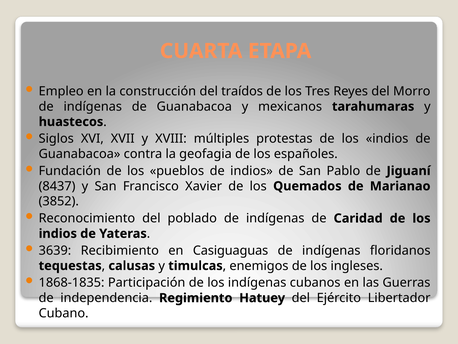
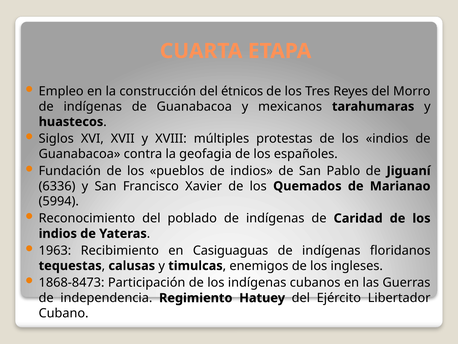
traídos: traídos -> étnicos (242, 91)
8437: 8437 -> 6336 (57, 186)
3852: 3852 -> 5994 (59, 201)
3639: 3639 -> 1963 (55, 250)
1868-1835: 1868-1835 -> 1868-8473 (72, 282)
